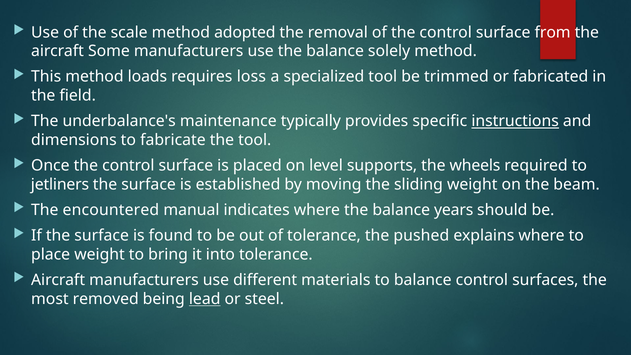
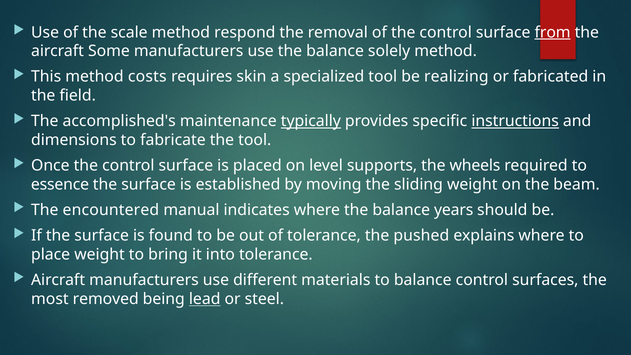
adopted: adopted -> respond (245, 32)
from underline: none -> present (553, 32)
loads: loads -> costs (147, 77)
loss: loss -> skin (251, 77)
trimmed: trimmed -> realizing (456, 77)
underbalance's: underbalance's -> accomplished's (119, 121)
typically underline: none -> present (311, 121)
jetliners: jetliners -> essence (60, 185)
